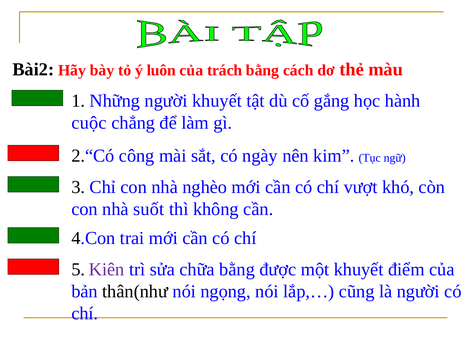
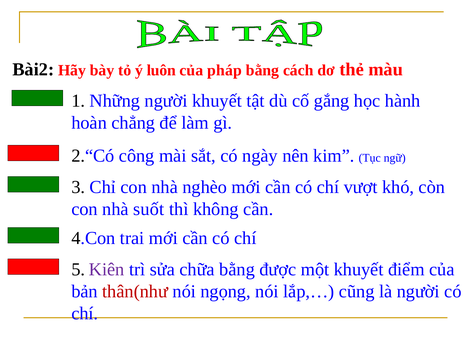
trách: trách -> pháp (224, 70)
cuộc: cuộc -> hoàn (89, 123)
thân(như colour: black -> red (135, 292)
